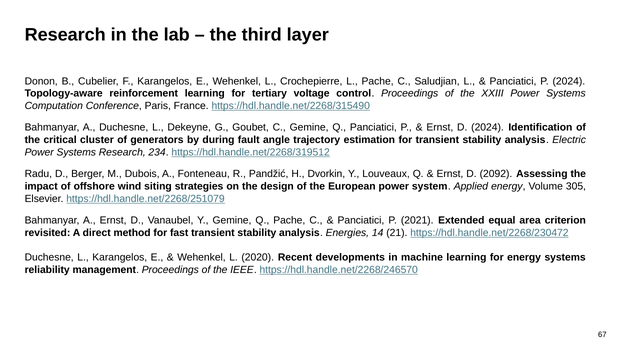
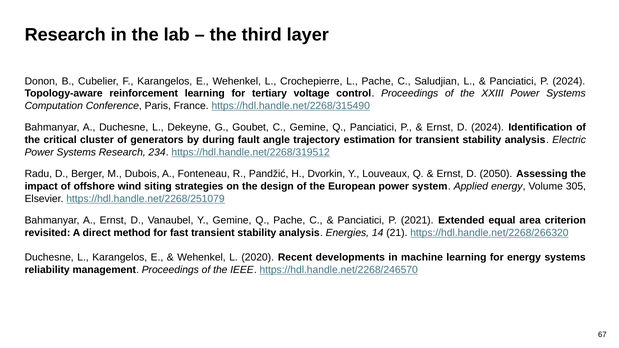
2092: 2092 -> 2050 (496, 174)
https://hdl.handle.net/2268/230472: https://hdl.handle.net/2268/230472 -> https://hdl.handle.net/2268/266320 (489, 233)
